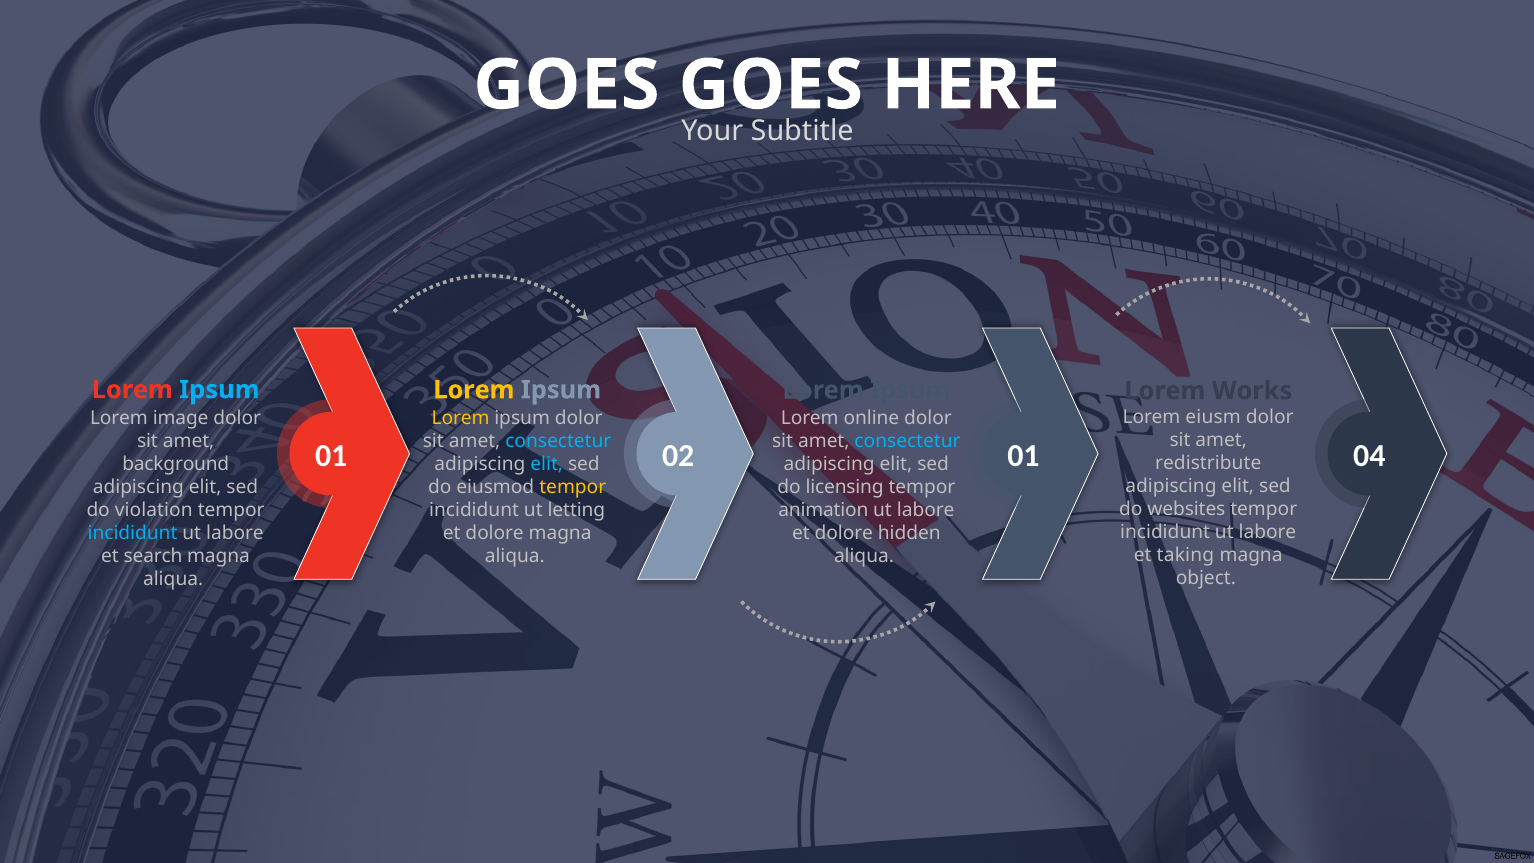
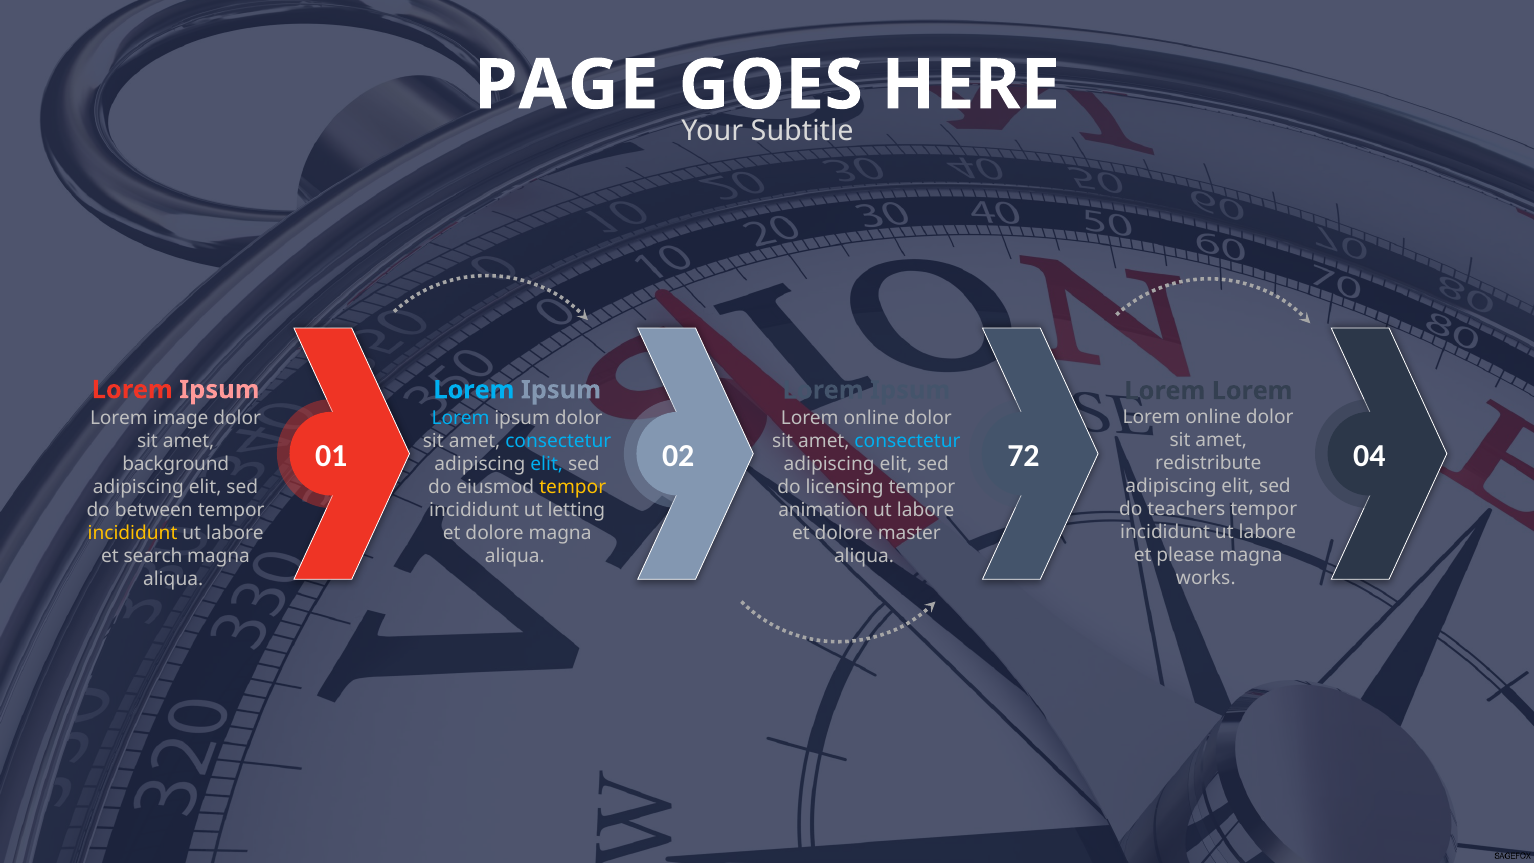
GOES: GOES -> PAGE (566, 85)
Ipsum colour: light blue -> pink (219, 390)
Lorem colour: yellow -> light blue (474, 390)
Works: Works -> Lorem (1252, 391)
eiusm: eiusm -> online (1213, 417)
Lorem colour: yellow -> light blue (461, 418)
02 01: 01 -> 72 (1023, 456)
websites: websites -> teachers (1186, 509)
violation: violation -> between (154, 510)
hidden: hidden -> master (909, 533)
incididunt colour: light blue -> yellow (133, 534)
taking: taking -> please (1186, 555)
object: object -> works (1206, 578)
